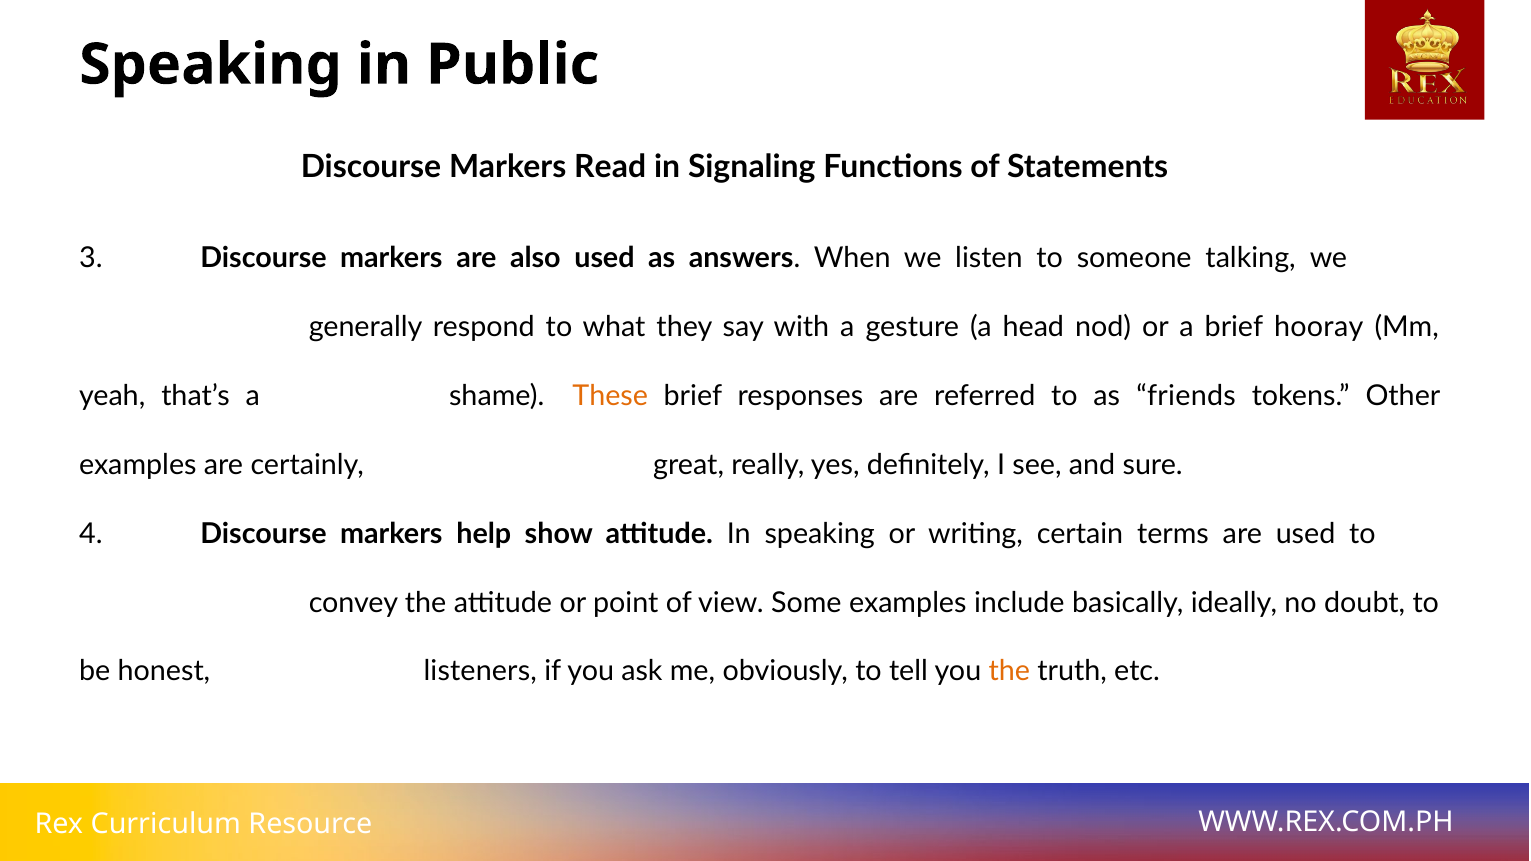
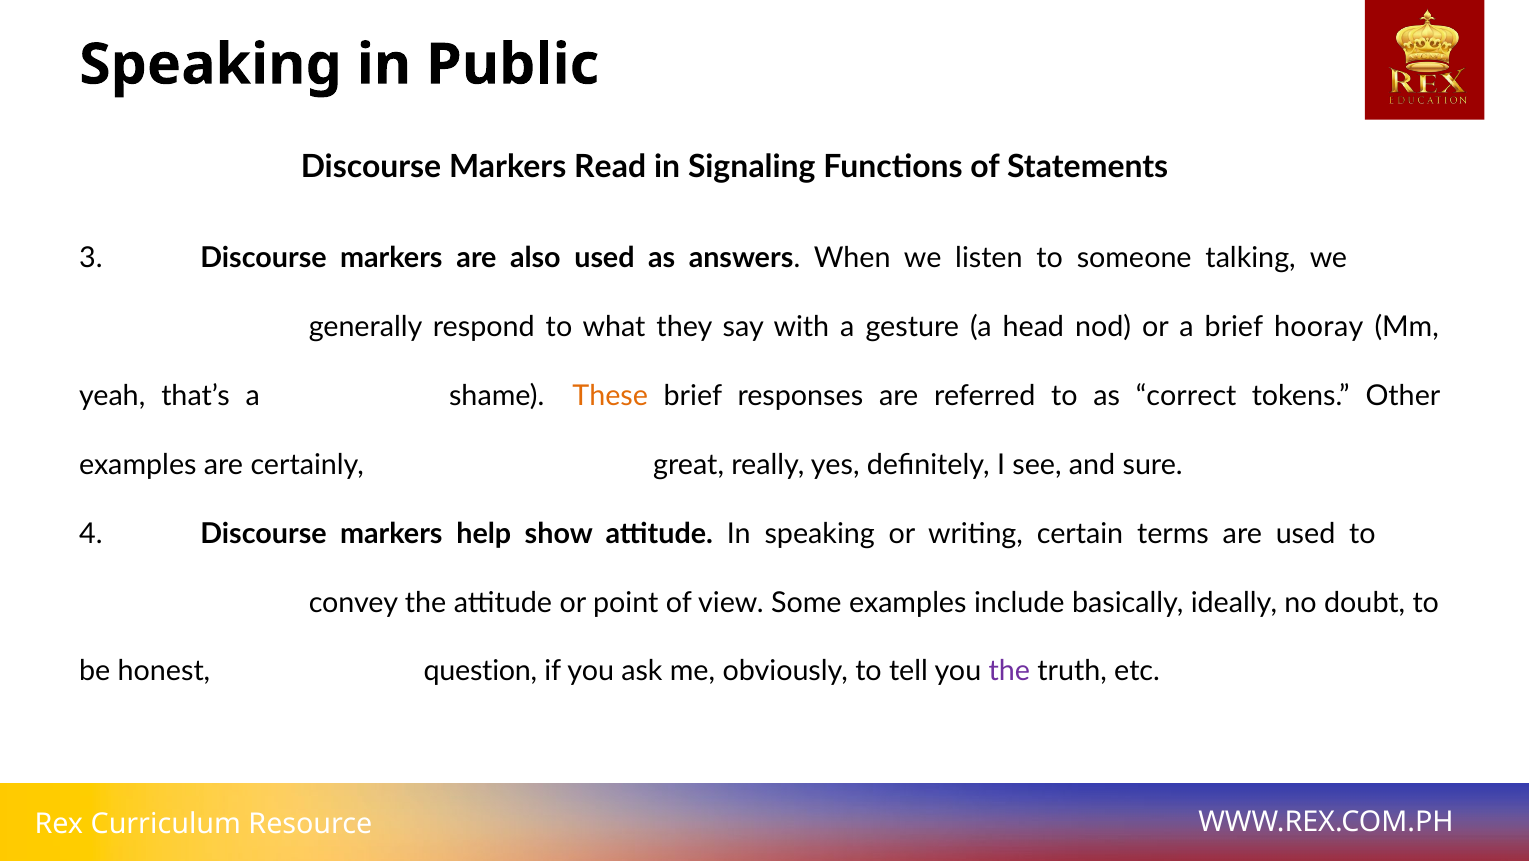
friends: friends -> correct (1186, 396)
listeners: listeners -> question (480, 672)
the colour: orange -> purple (1009, 672)
